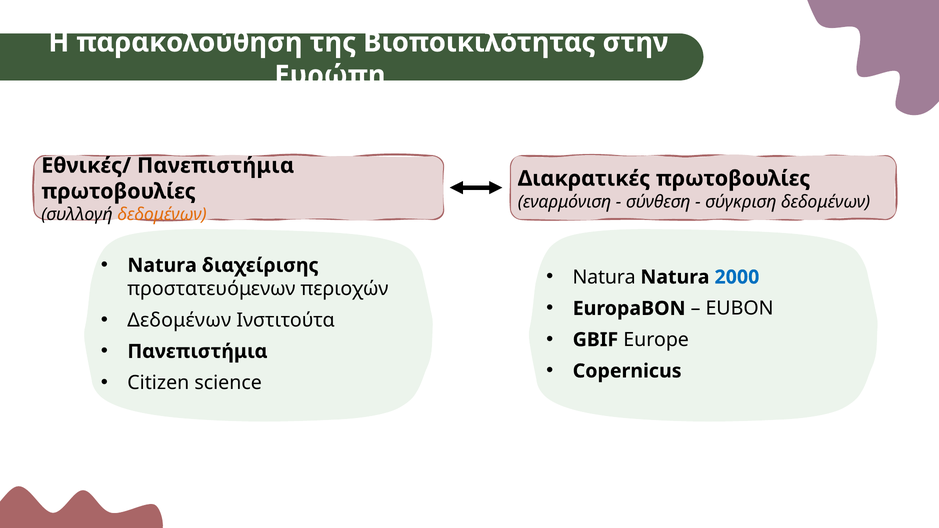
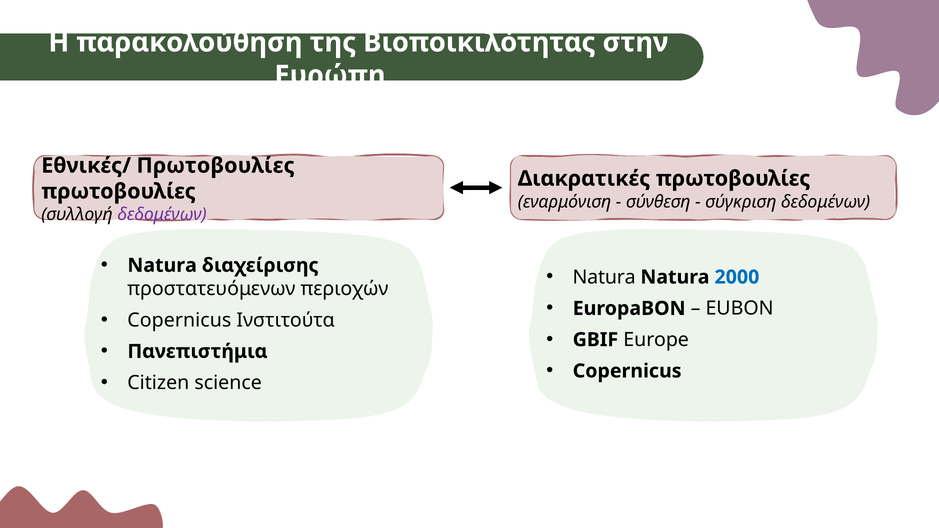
Εθνικές/ Πανεπιστήμια: Πανεπιστήμια -> Πρωτοβουλίες (216, 166)
δεδομένων colour: orange -> purple (162, 215)
Δεδομένων: Δεδομένων -> Copernicus (179, 320)
